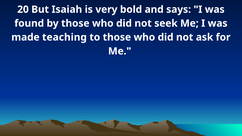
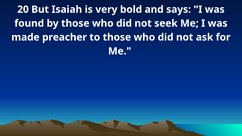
teaching: teaching -> preacher (65, 37)
